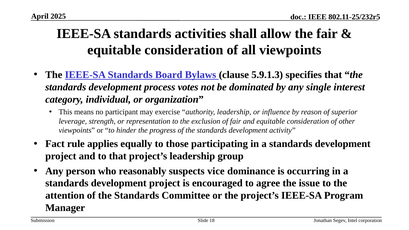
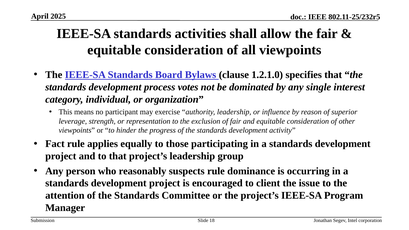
5.9.1.3: 5.9.1.3 -> 1.2.1.0 (267, 75)
suspects vice: vice -> rule (216, 171)
agree: agree -> client (268, 183)
